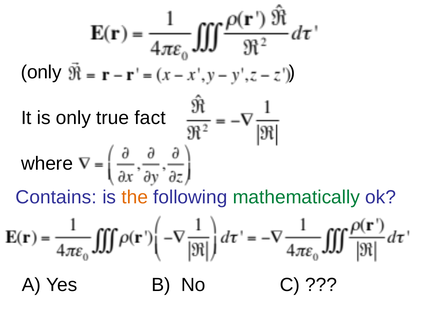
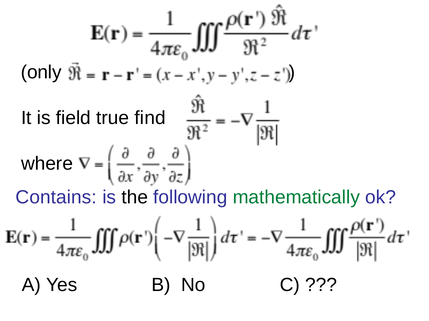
is only: only -> field (73, 118)
fact: fact -> find (150, 118)
the colour: orange -> black (135, 198)
